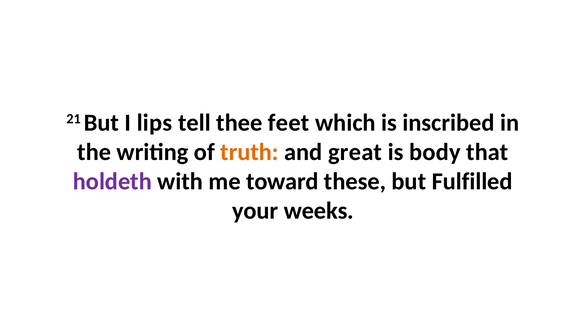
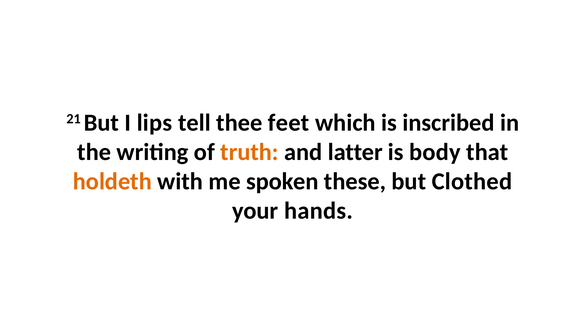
great: great -> latter (355, 152)
holdeth colour: purple -> orange (112, 181)
toward: toward -> spoken (282, 181)
Fulfilled: Fulfilled -> Clothed (472, 181)
weeks: weeks -> hands (319, 210)
